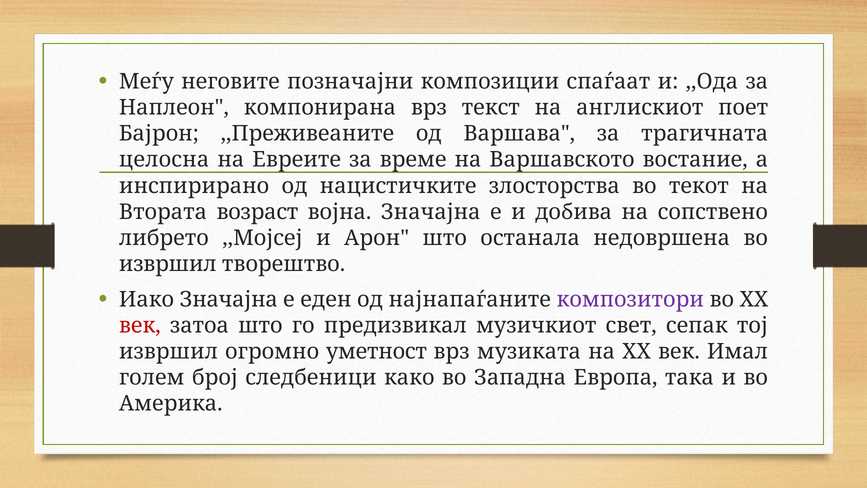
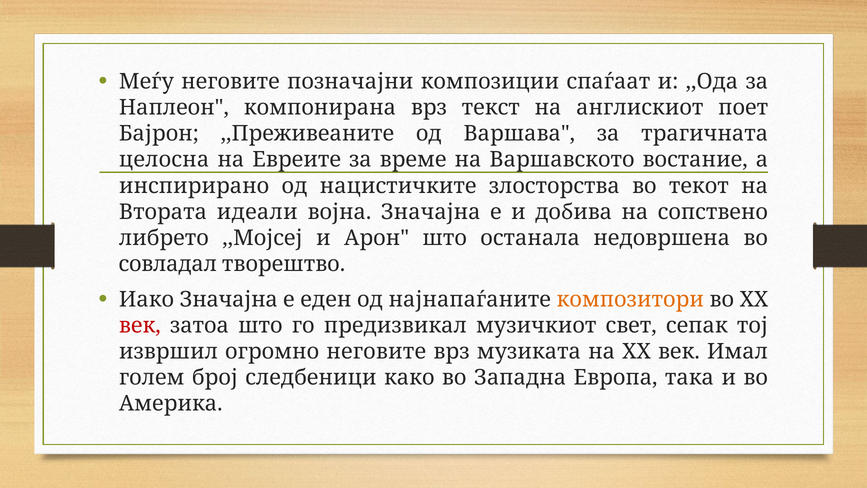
возраст: возраст -> идеали (257, 212)
извршил: извршил -> совладал (168, 264)
композитори colour: purple -> orange (630, 300)
огромно уметност: уметност -> неговите (376, 352)
